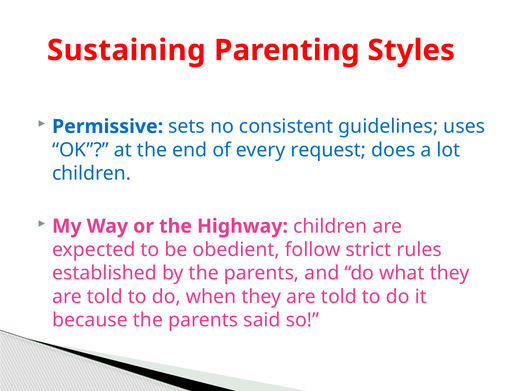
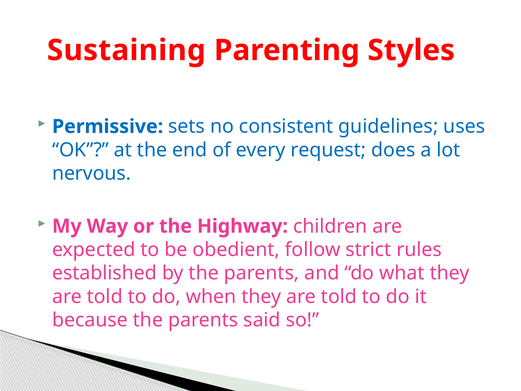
children: children -> nervous (92, 173)
